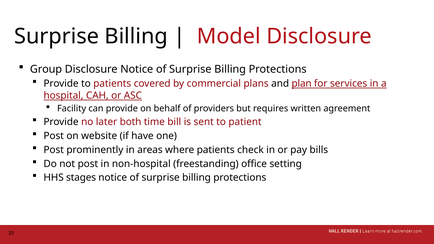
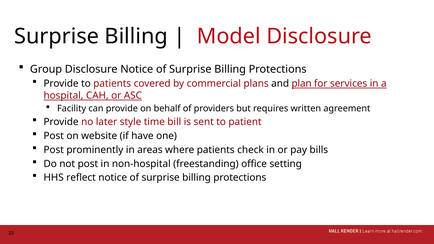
both: both -> style (131, 122)
stages: stages -> reflect (81, 178)
